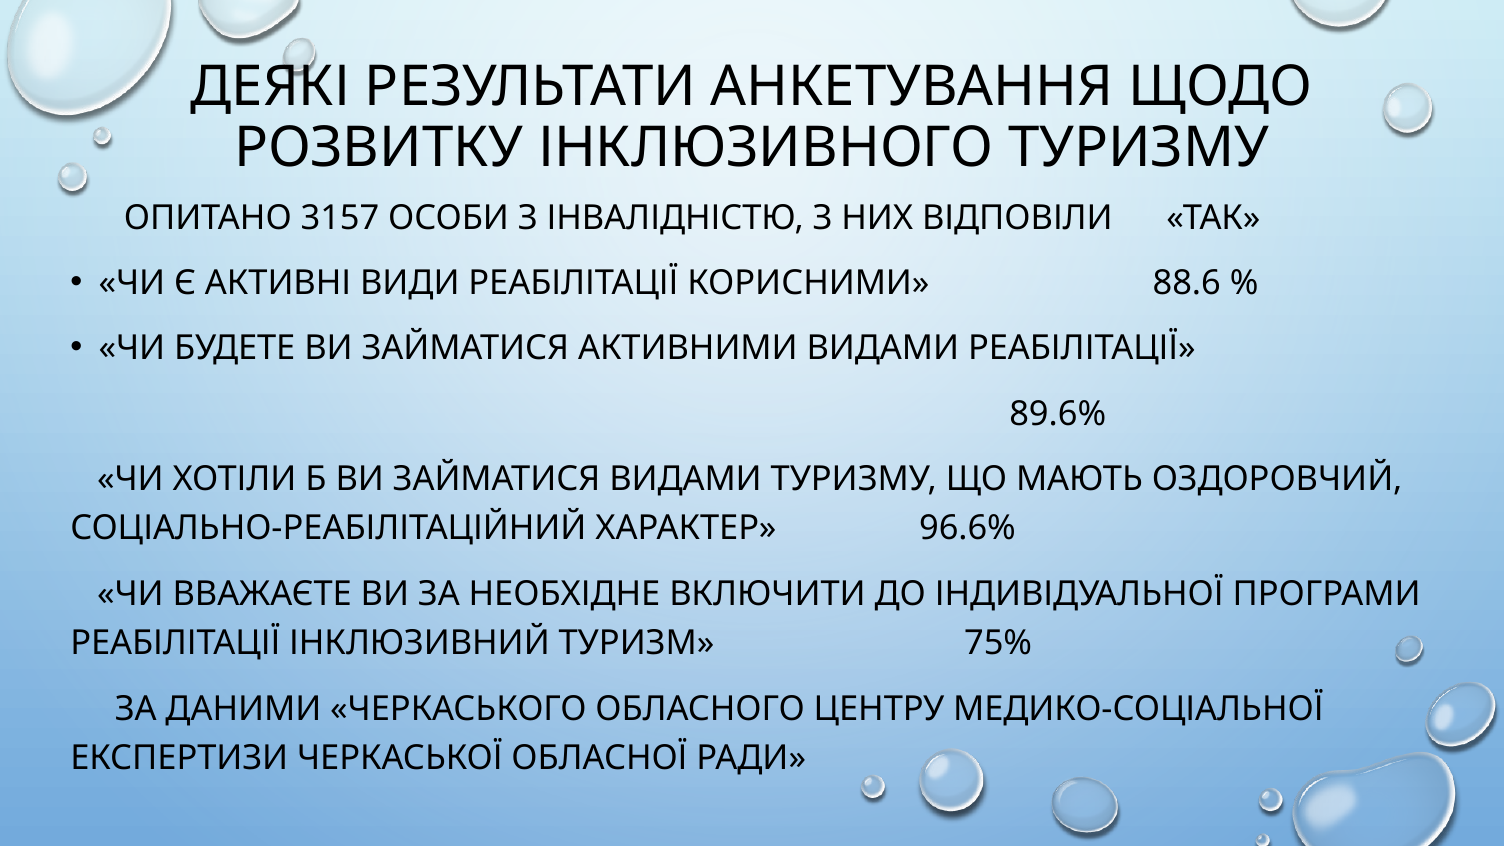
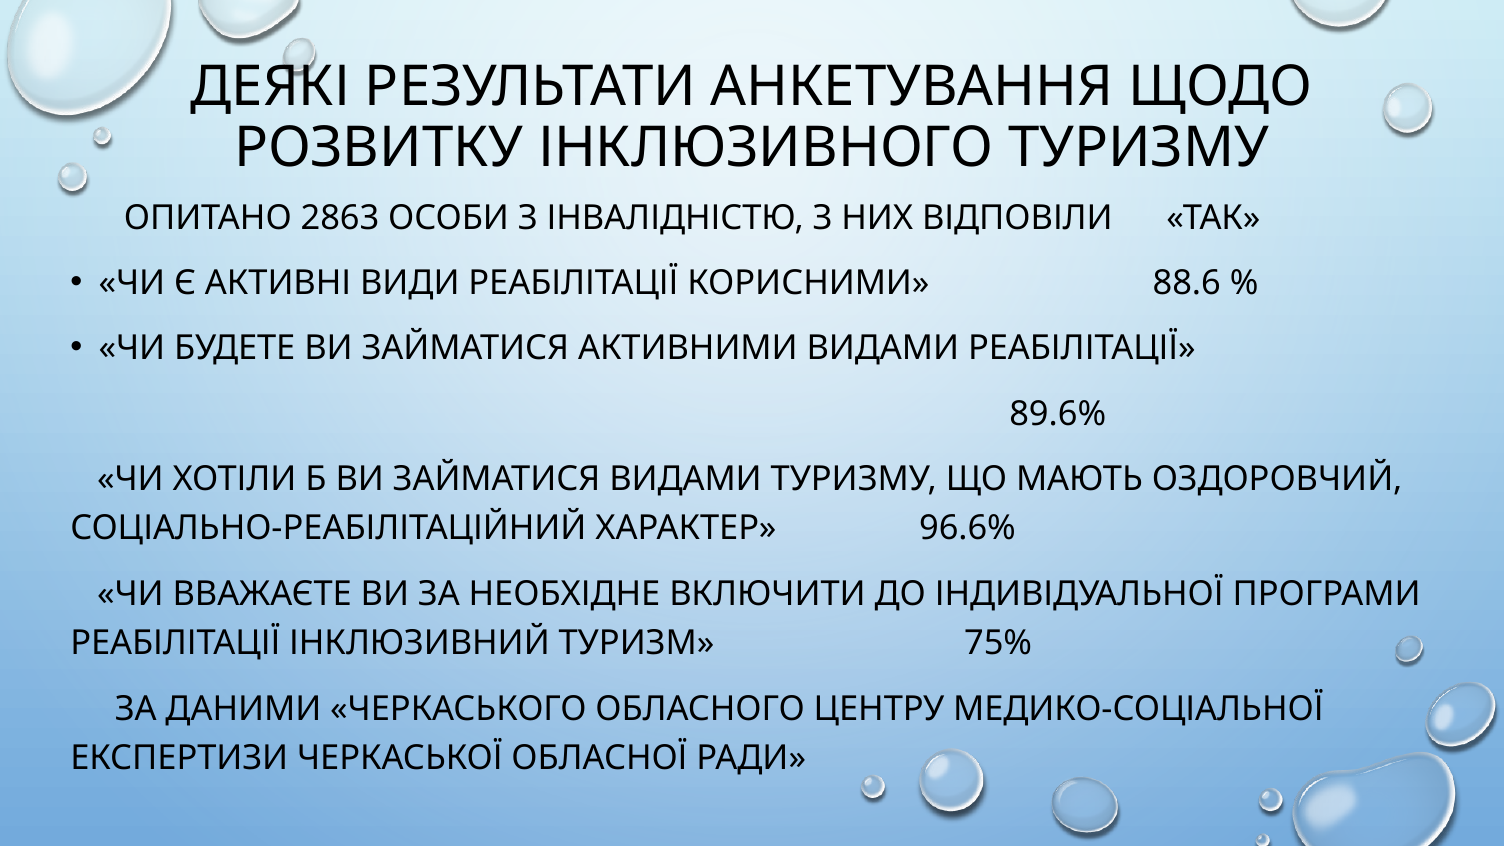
3157: 3157 -> 2863 (340, 218)
